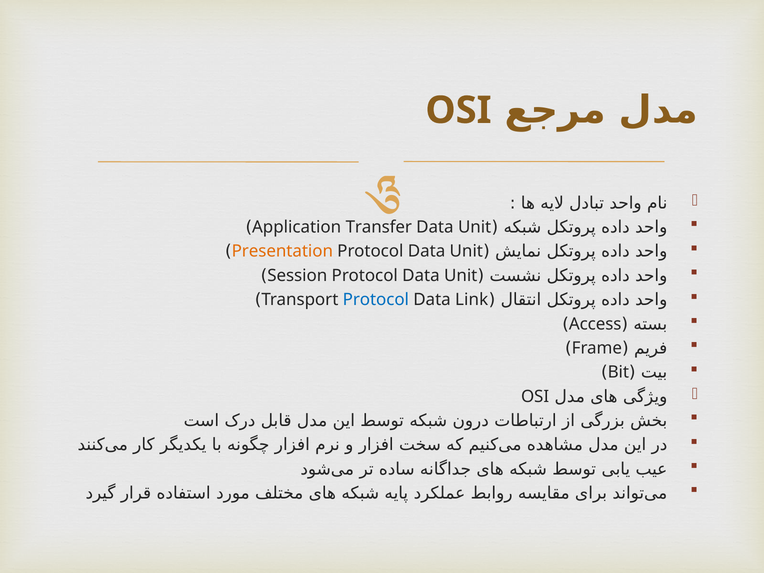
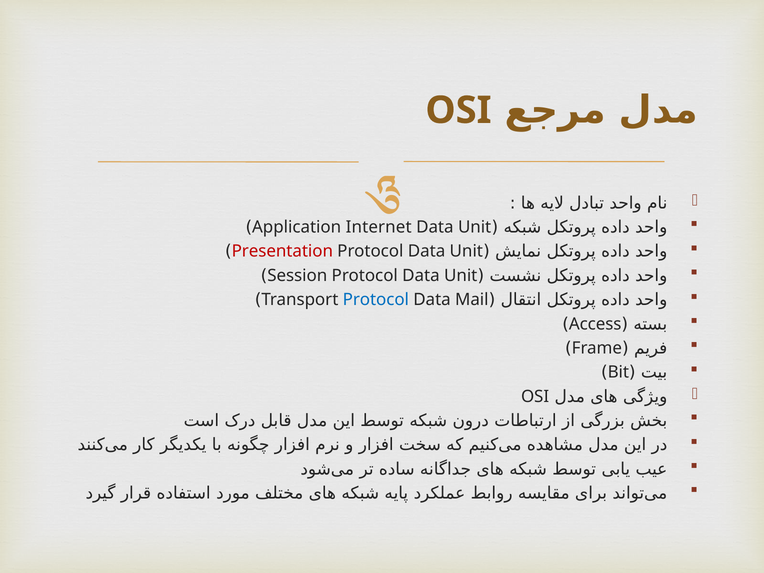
Transfer: Transfer -> Internet (379, 227)
Presentation colour: orange -> red (282, 251)
Link: Link -> Mail (472, 300)
